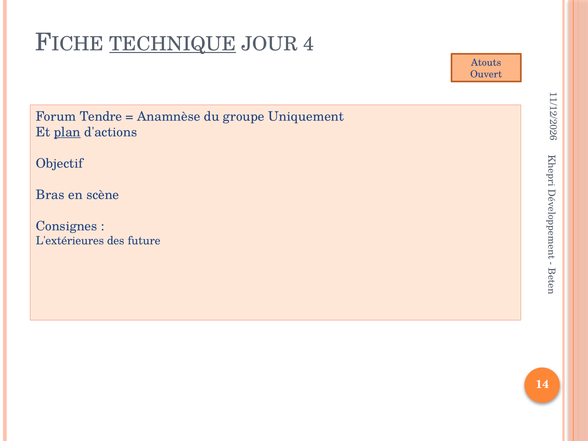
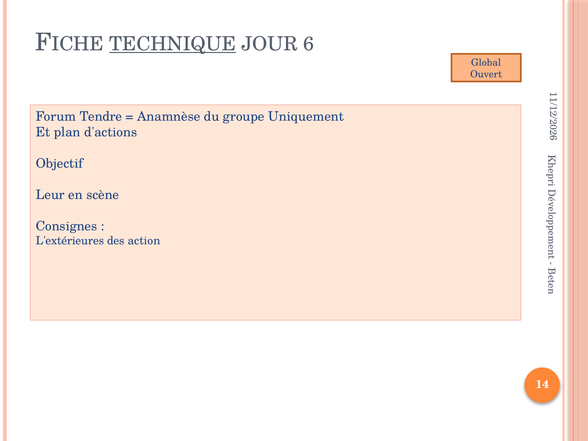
JOUR 4: 4 -> 6 (309, 44)
Atouts: Atouts -> Global (486, 62)
plan underline: present -> none (67, 132)
Bras: Bras -> Leur (50, 195)
future: future -> action (144, 241)
